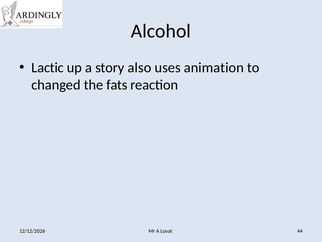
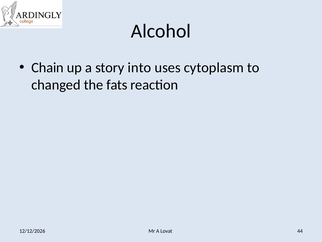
Lactic: Lactic -> Chain (48, 68)
also: also -> into (140, 68)
animation: animation -> cytoplasm (214, 68)
